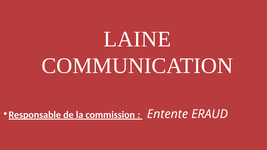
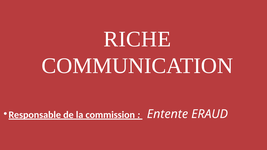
LAINE: LAINE -> RICHE (137, 39)
